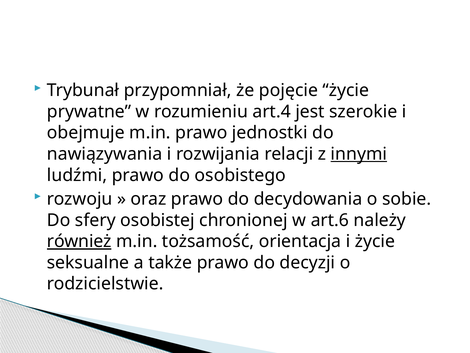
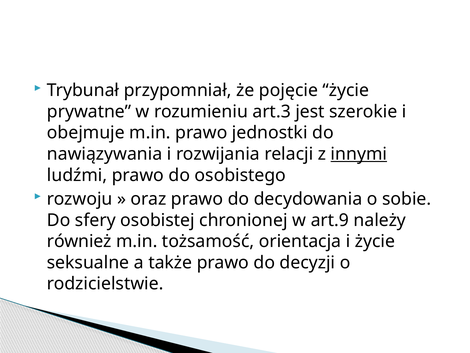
art.4: art.4 -> art.3 (272, 111)
art.6: art.6 -> art.9 (330, 220)
również underline: present -> none (79, 241)
